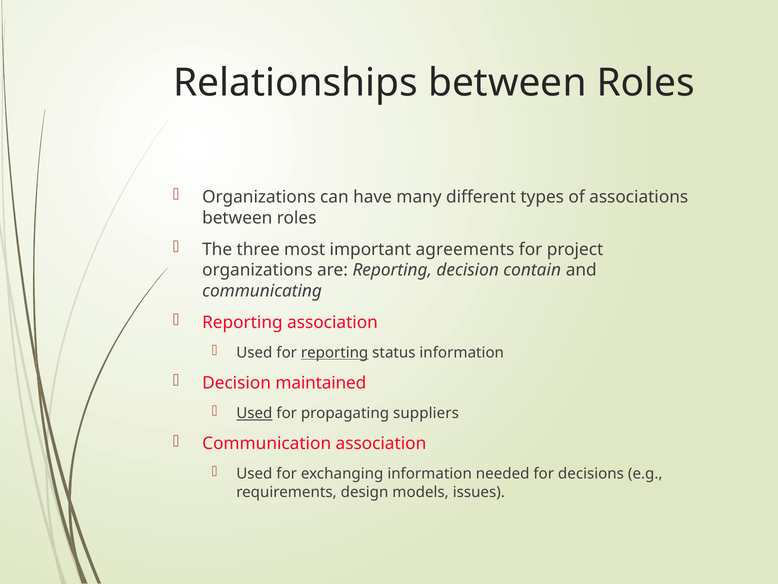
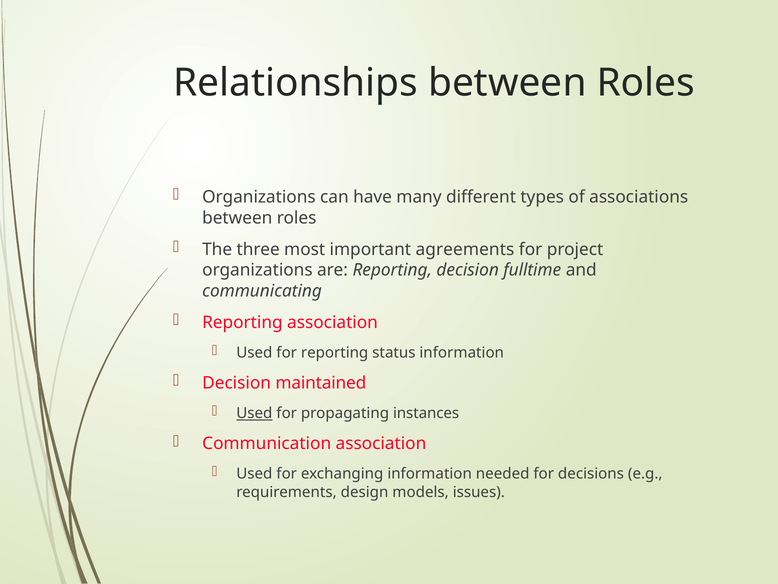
contain: contain -> fulltime (532, 270)
reporting underline: present -> none (335, 352)
suppliers: suppliers -> instances (426, 413)
